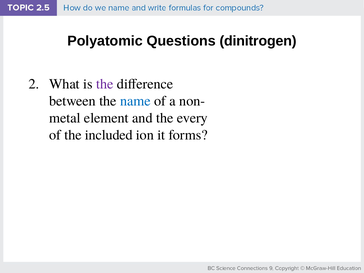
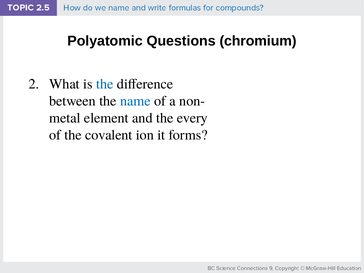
dinitrogen: dinitrogen -> chromium (258, 41)
the colour: purple -> blue (105, 84)
included: included -> covalent (109, 135)
